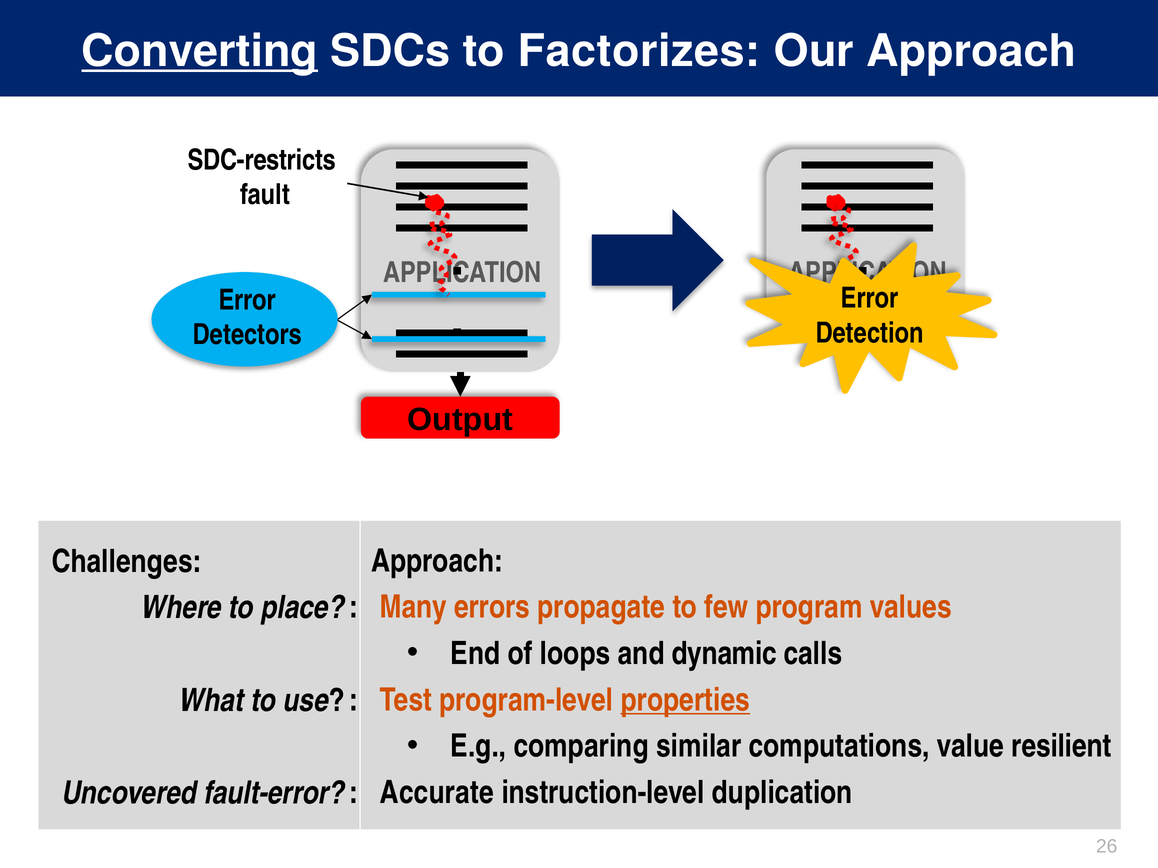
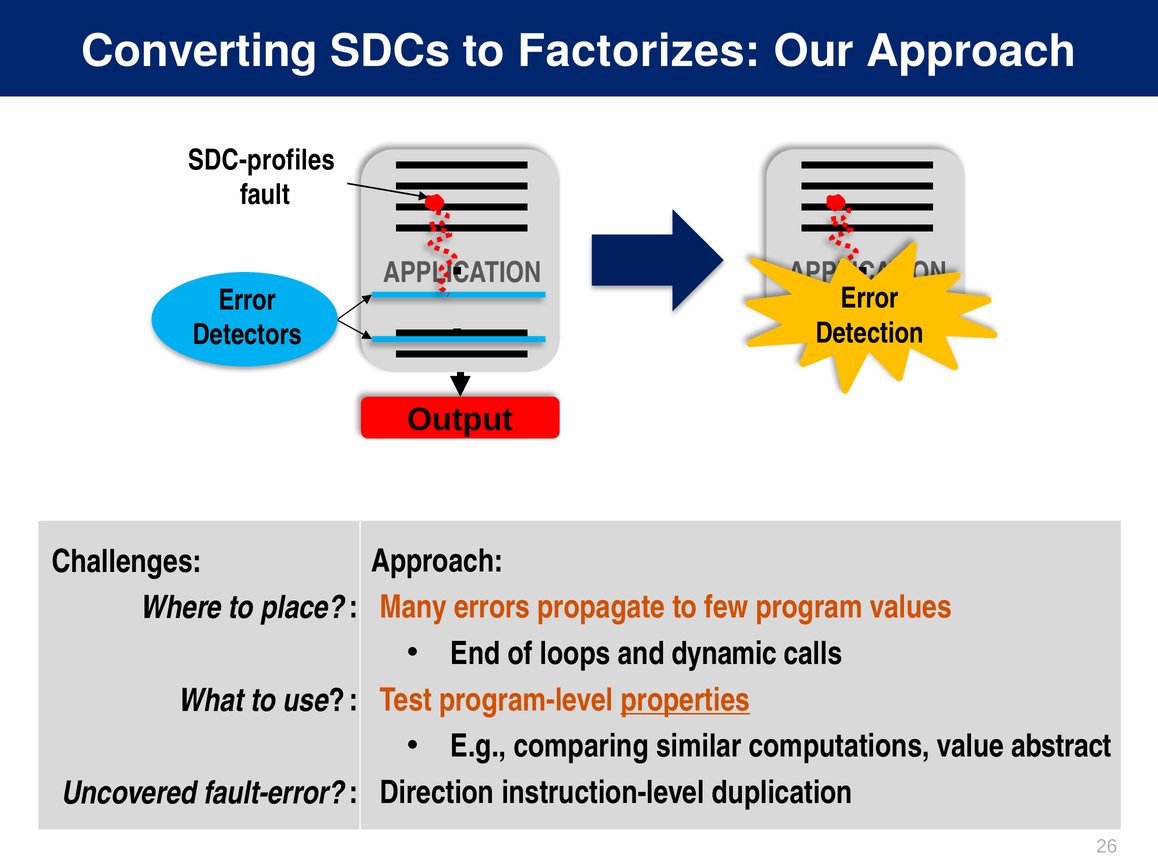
Converting underline: present -> none (200, 51)
SDC-restricts: SDC-restricts -> SDC-profiles (262, 160)
resilient: resilient -> abstract (1062, 747)
Accurate: Accurate -> Direction (437, 793)
